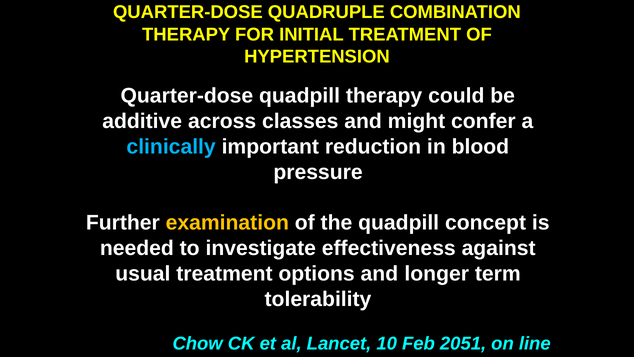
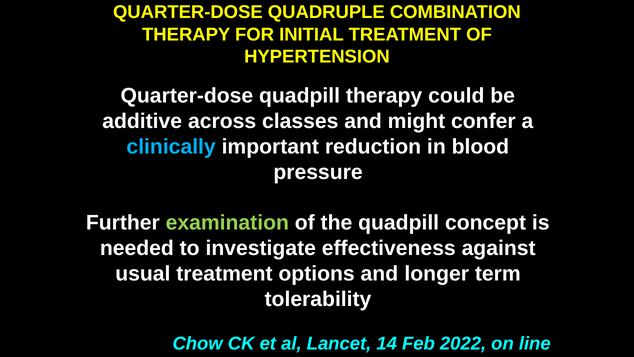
examination colour: yellow -> light green (227, 223)
10: 10 -> 14 (387, 343)
2051: 2051 -> 2022 (463, 343)
